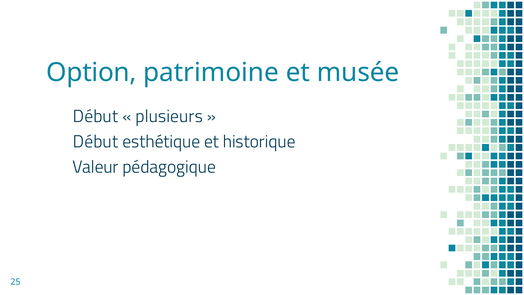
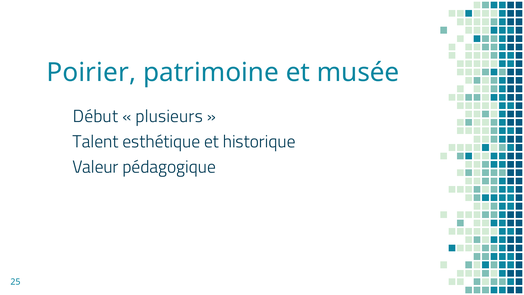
Option: Option -> Poirier (91, 72)
Début: Début -> Talent (96, 142)
